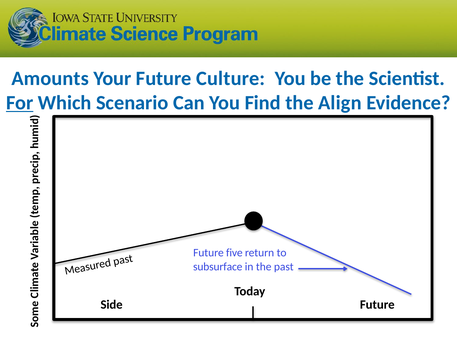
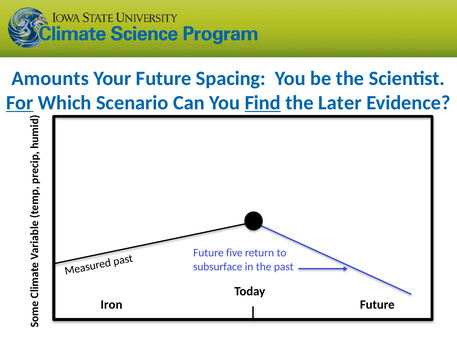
Culture: Culture -> Spacing (231, 78)
Find underline: none -> present (263, 103)
Align: Align -> Later (340, 103)
Side: Side -> Iron (111, 304)
